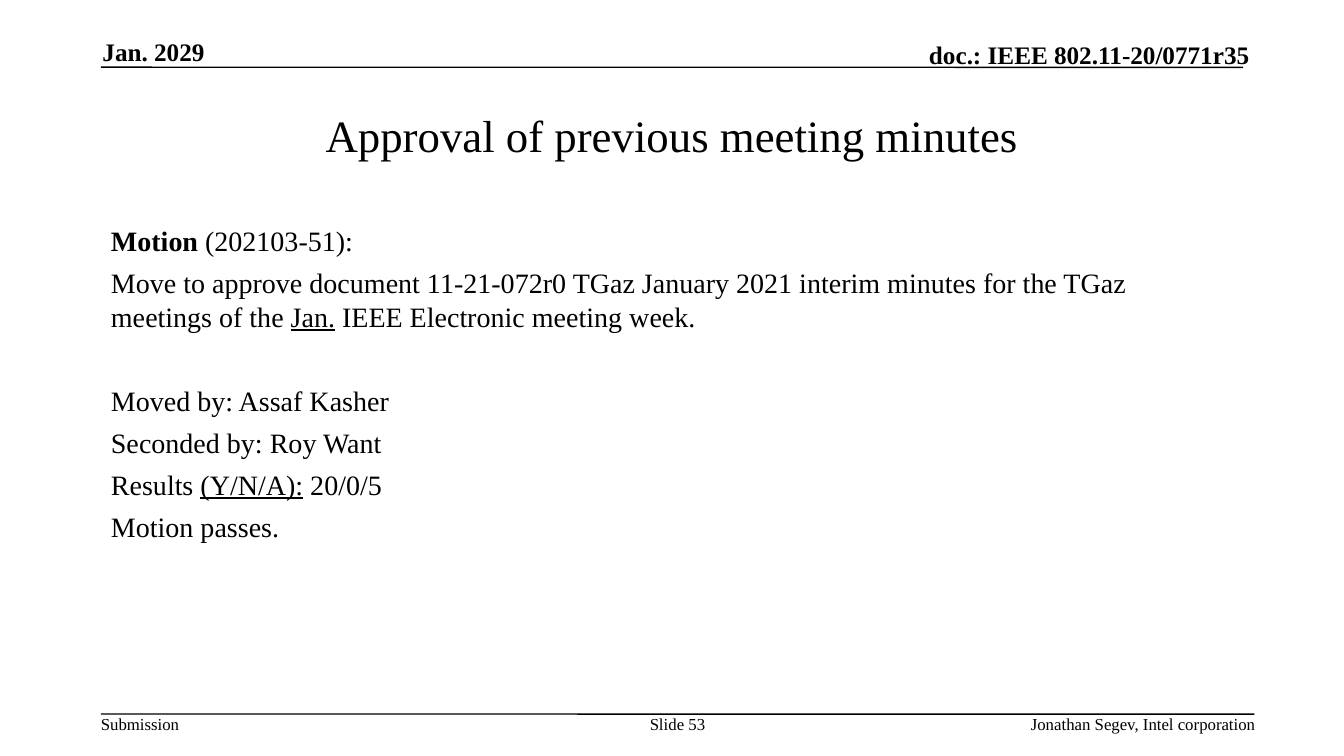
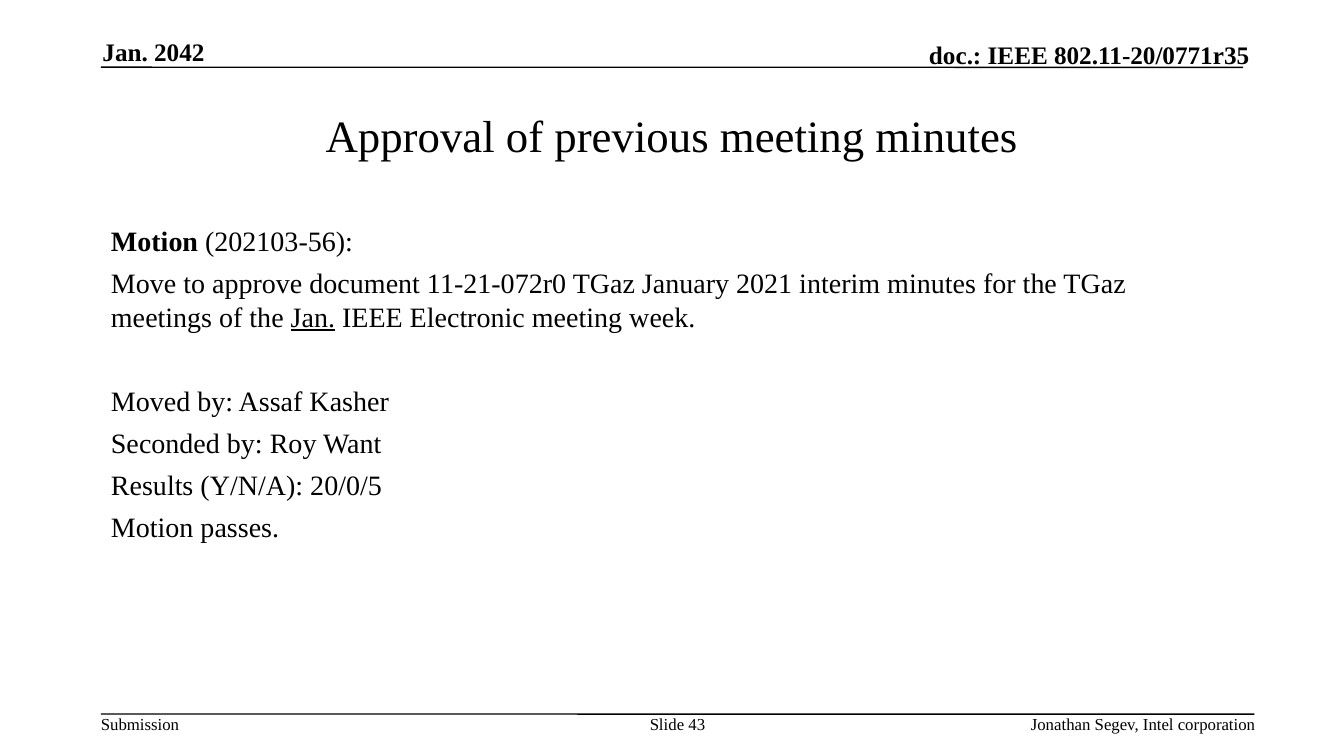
2029: 2029 -> 2042 (179, 53)
202103-51: 202103-51 -> 202103-56 (279, 242)
Y/N/A underline: present -> none (252, 486)
53: 53 -> 43 (697, 725)
